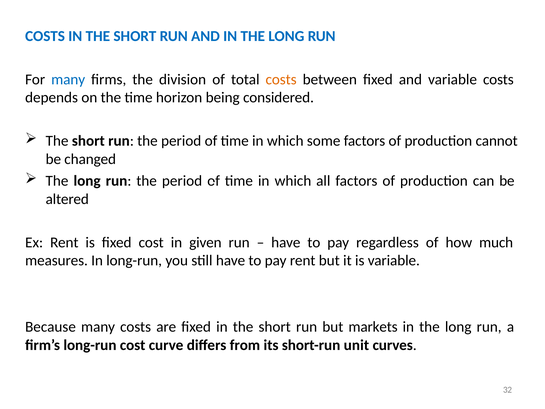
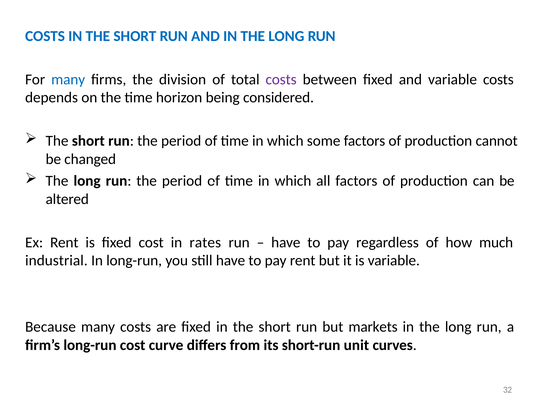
costs colour: orange -> purple (281, 79)
given: given -> rates (205, 242)
measures: measures -> industrial (56, 260)
